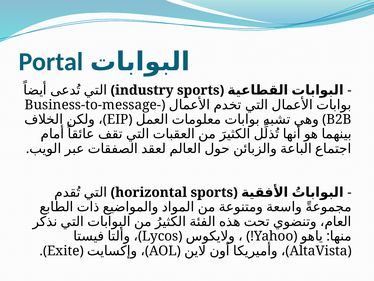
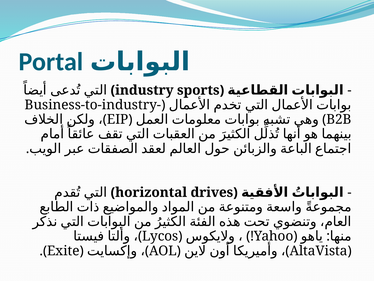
Business-to-message-: Business-to-message- -> Business-to-industry- (93, 105)
horizontal sports: sports -> drives (212, 192)
